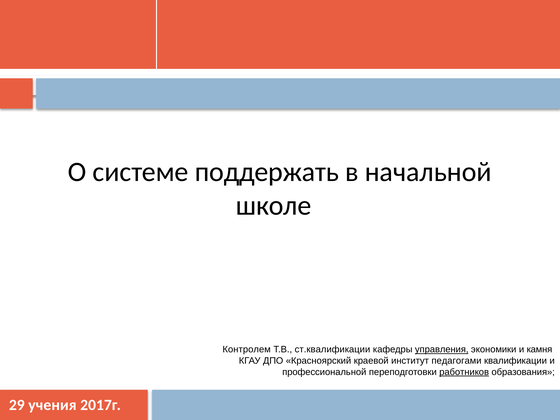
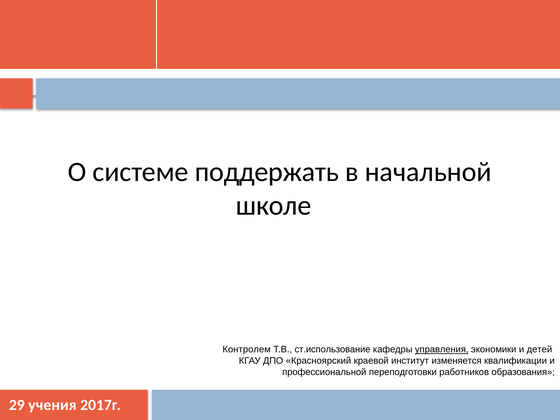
ст.квалификации: ст.квалификации -> ст.использование (333, 350)
камня: камня -> детей (539, 350)
педагогами: педагогами -> изменяется (457, 361)
работников underline: present -> none (464, 372)
